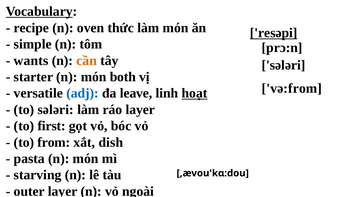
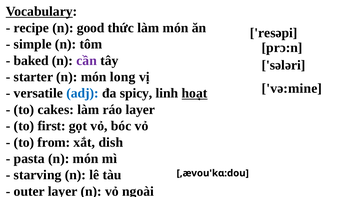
oven: oven -> good (91, 28)
resəpi underline: present -> none (274, 33)
wants: wants -> baked (31, 61)
cần colour: orange -> purple (87, 61)
both: both -> long (123, 77)
və:from: və:from -> və:mine (292, 89)
leave: leave -> spicy (136, 93)
to sələri: sələri -> cakes (56, 110)
